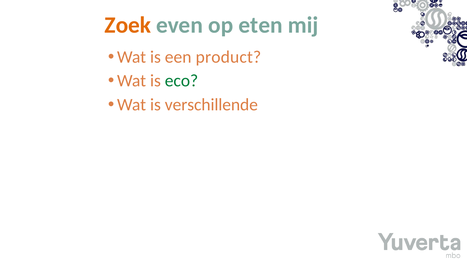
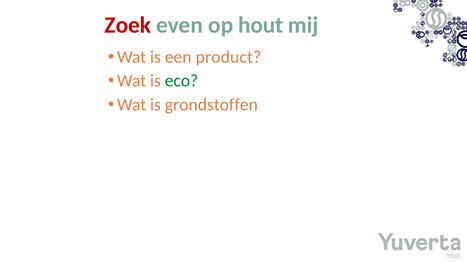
Zoek colour: orange -> red (128, 25)
eten: eten -> hout (261, 25)
verschillende: verschillende -> grondstoffen (211, 105)
